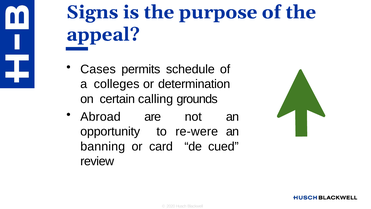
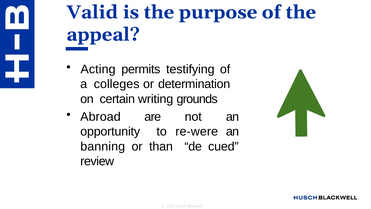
Signs: Signs -> Valid (92, 12)
Cases: Cases -> Acting (98, 69)
schedule: schedule -> testifying (190, 69)
calling: calling -> writing (156, 99)
card: card -> than (161, 146)
